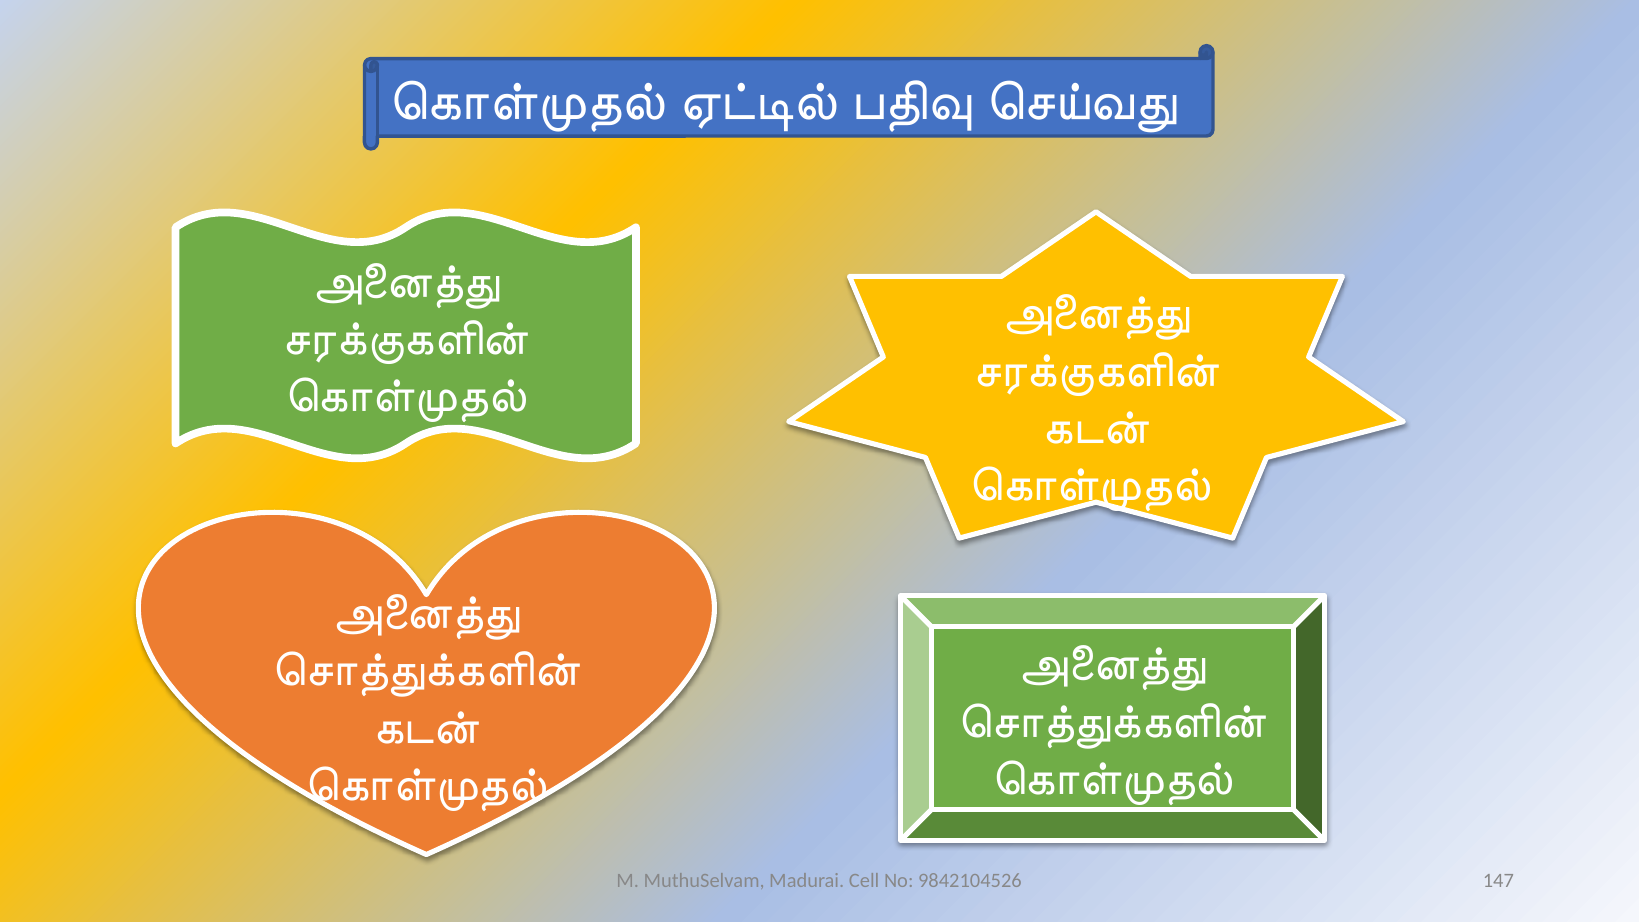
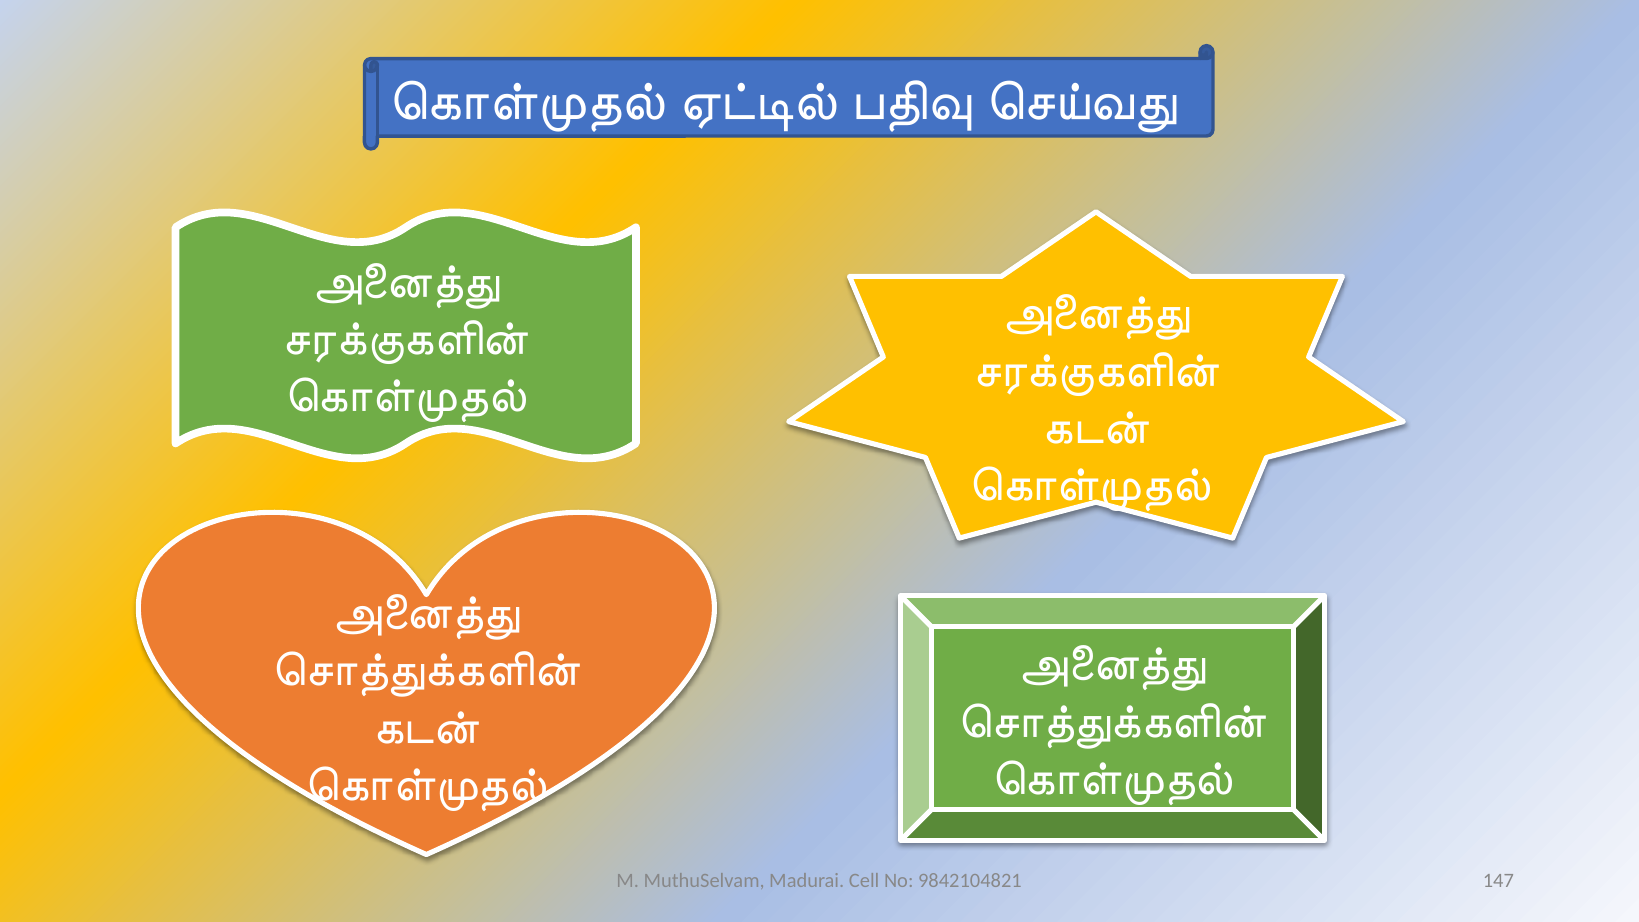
9842104526: 9842104526 -> 9842104821 (970, 880)
